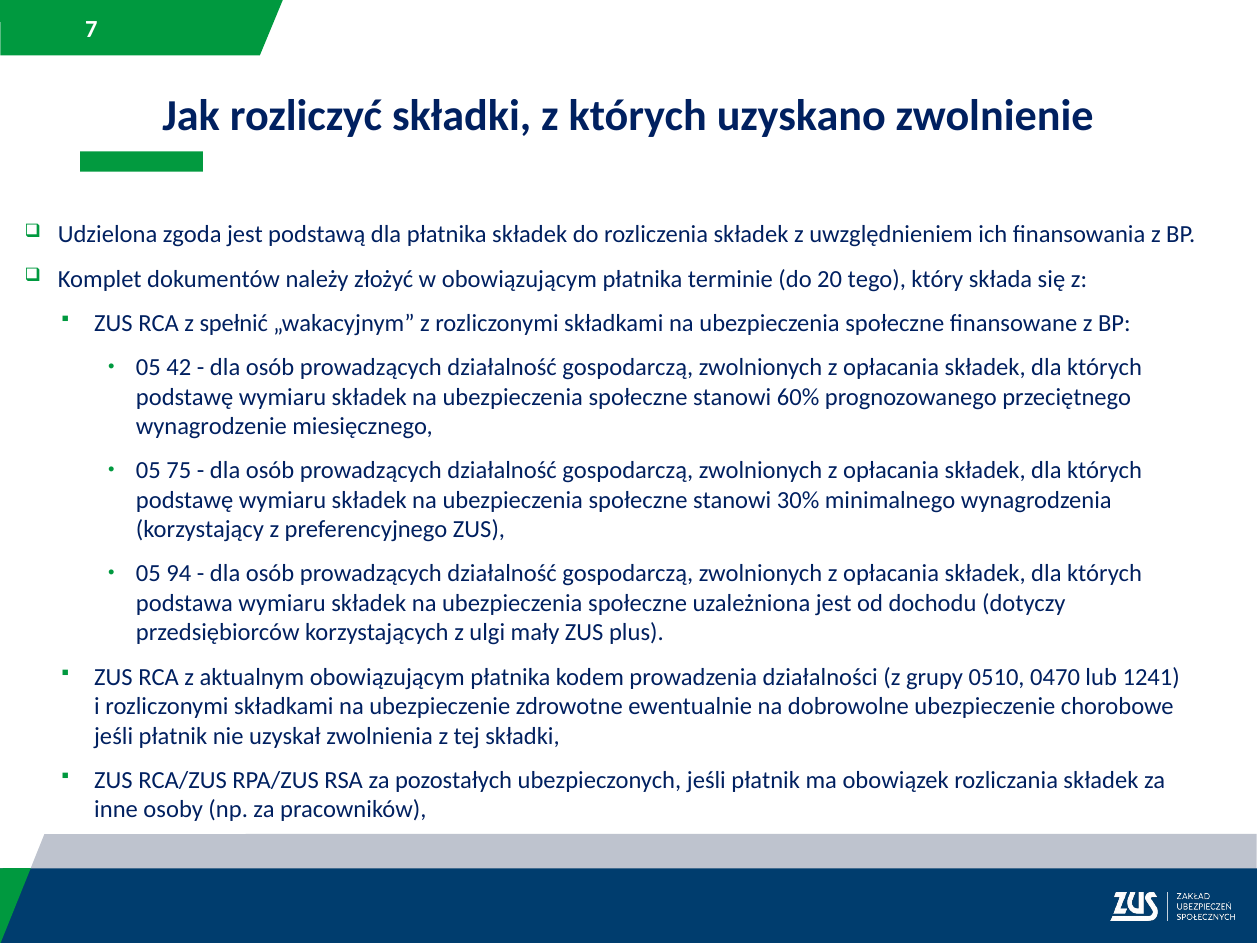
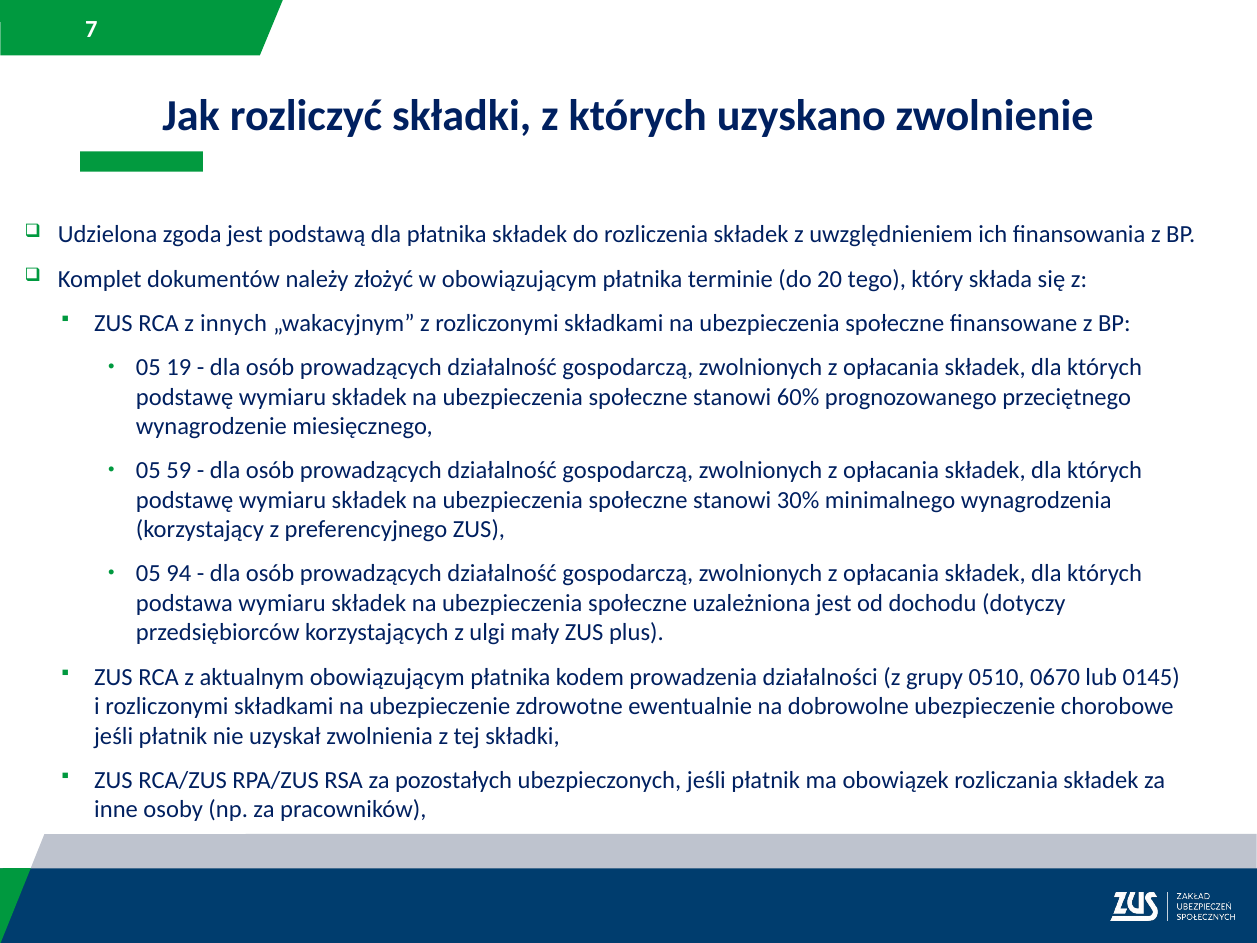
spełnić: spełnić -> innych (234, 323)
42: 42 -> 19 (179, 367)
75: 75 -> 59 (179, 471)
0470: 0470 -> 0670 (1055, 677)
1241: 1241 -> 0145 (1151, 677)
